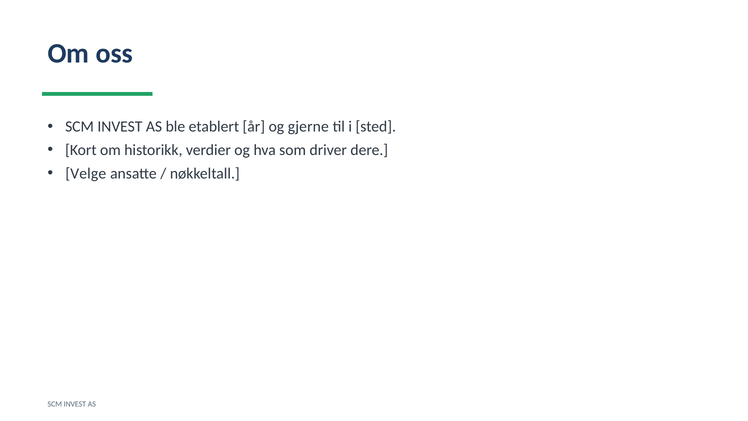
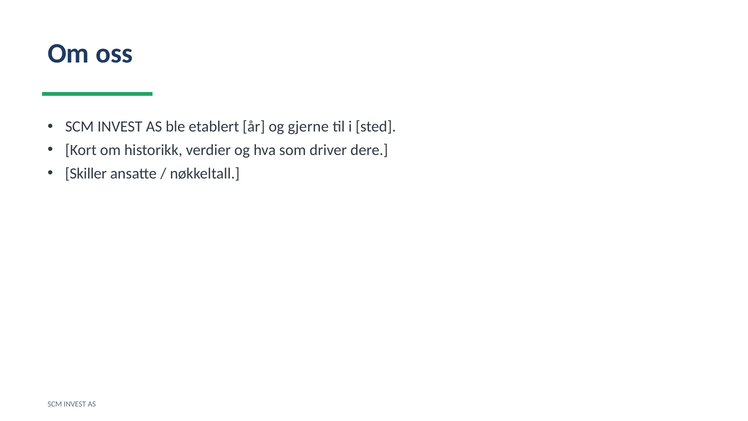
Velge: Velge -> Skiller (86, 173)
